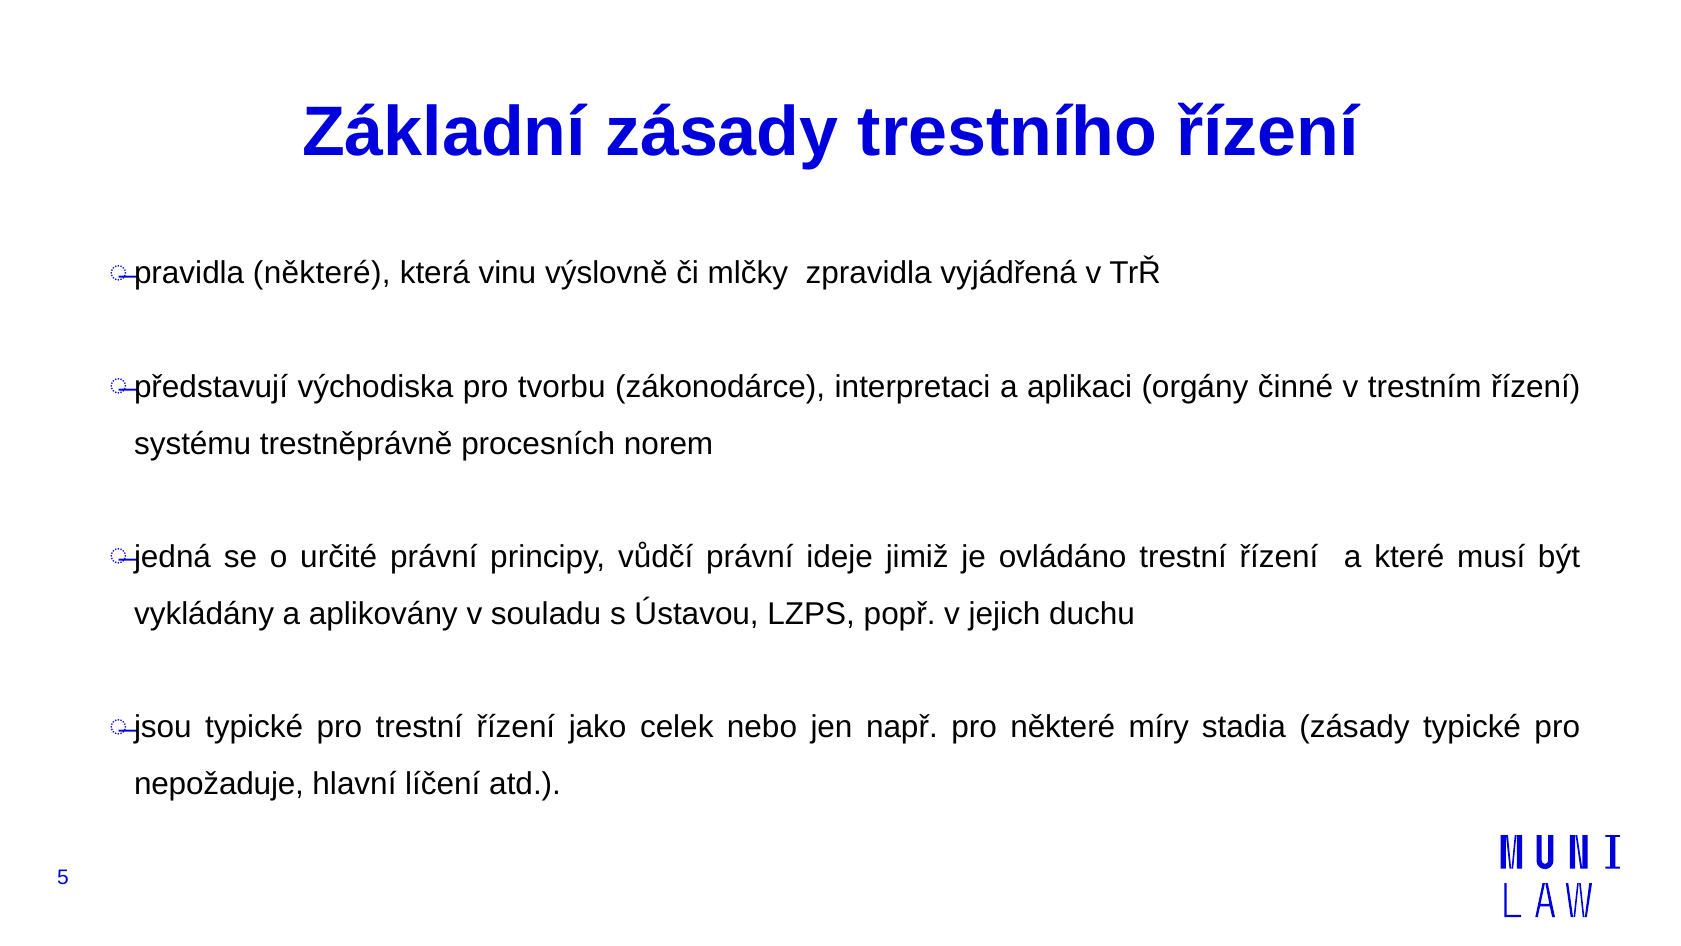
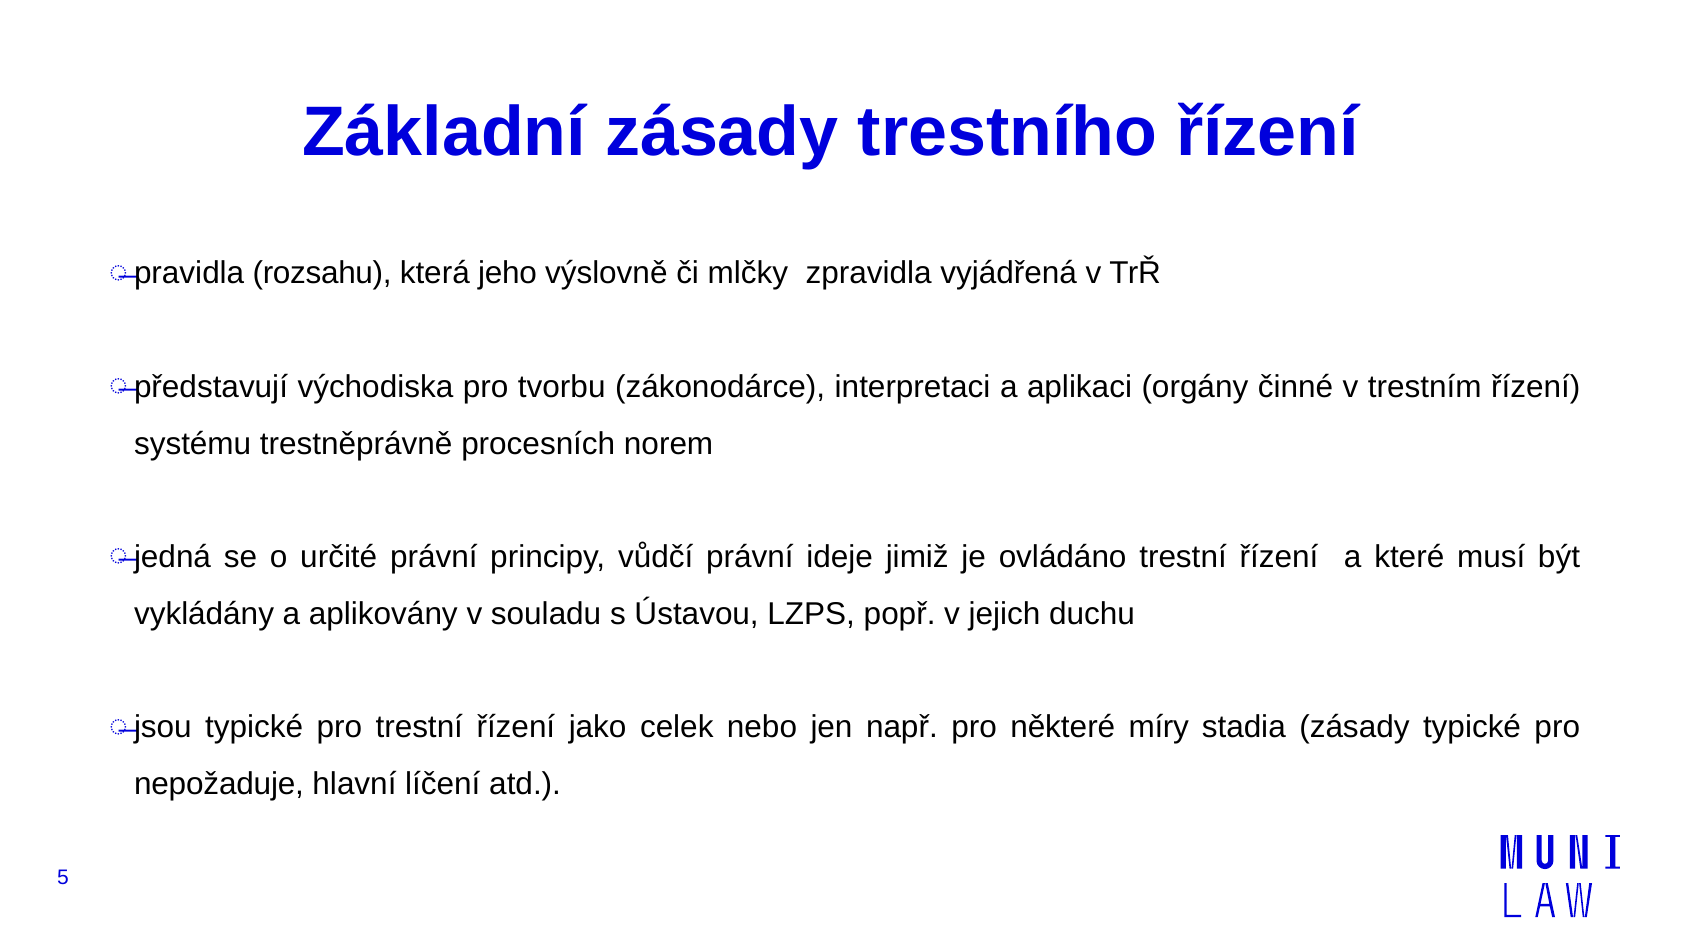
některé: některé -> rozsahu (322, 273)
vinu: vinu -> jeho (508, 273)
